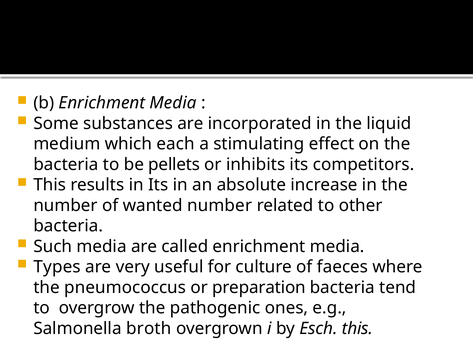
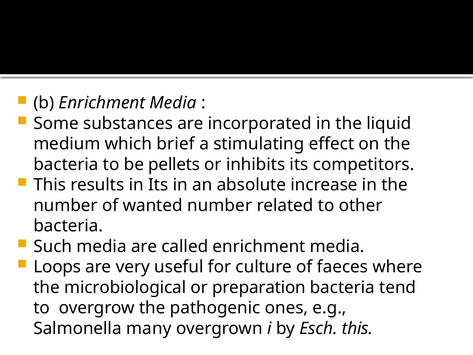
each: each -> brief (176, 144)
Types: Types -> Loops (57, 267)
pneumococcus: pneumococcus -> microbiological (125, 287)
broth: broth -> many (149, 328)
